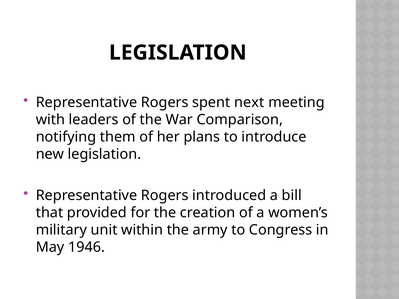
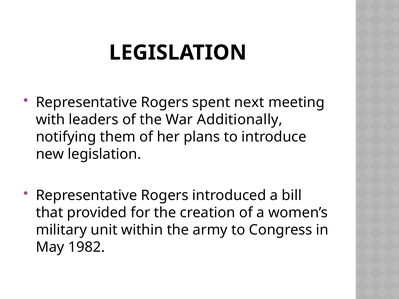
Comparison: Comparison -> Additionally (240, 120)
1946: 1946 -> 1982 (86, 247)
